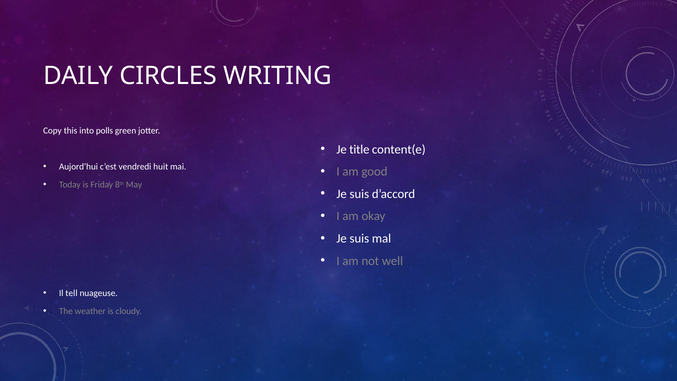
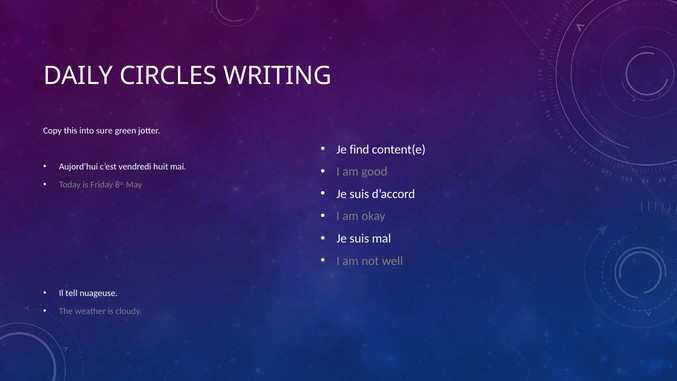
polls: polls -> sure (104, 131)
title: title -> find (359, 149)
